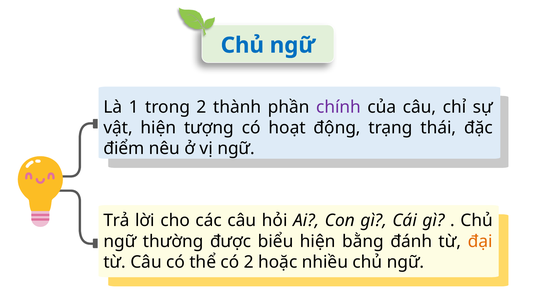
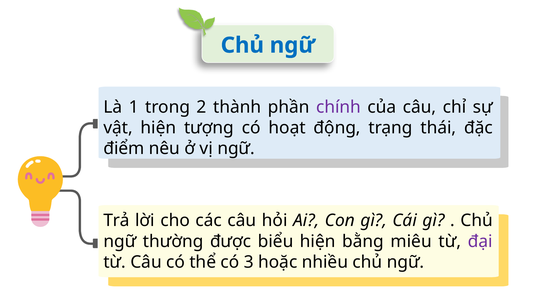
đánh: đánh -> miêu (411, 242)
đại colour: orange -> purple (480, 242)
có 2: 2 -> 3 (249, 262)
